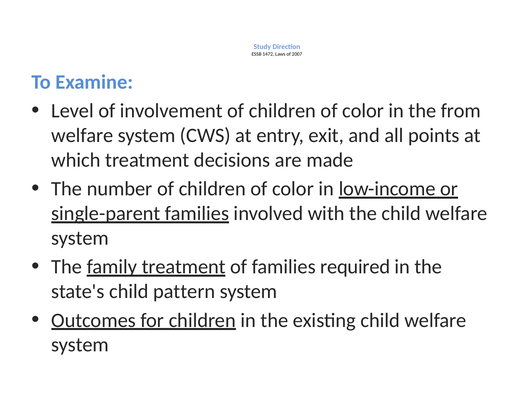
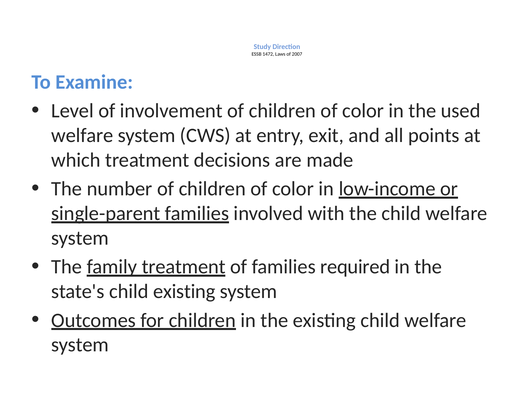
from: from -> used (461, 111)
child pattern: pattern -> existing (184, 292)
